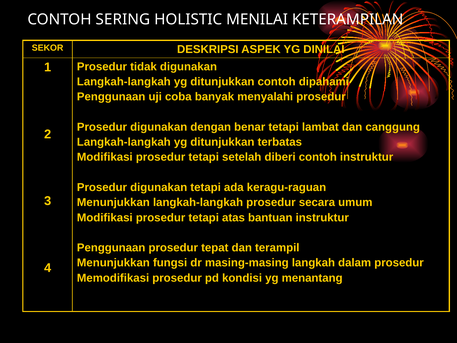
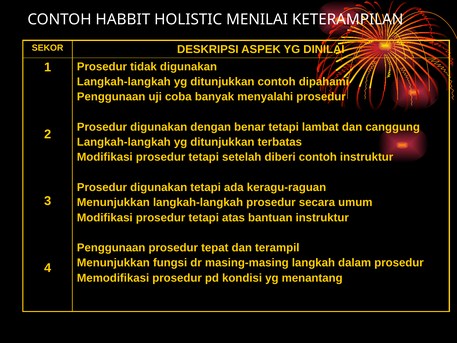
SERING: SERING -> HABBIT (123, 19)
